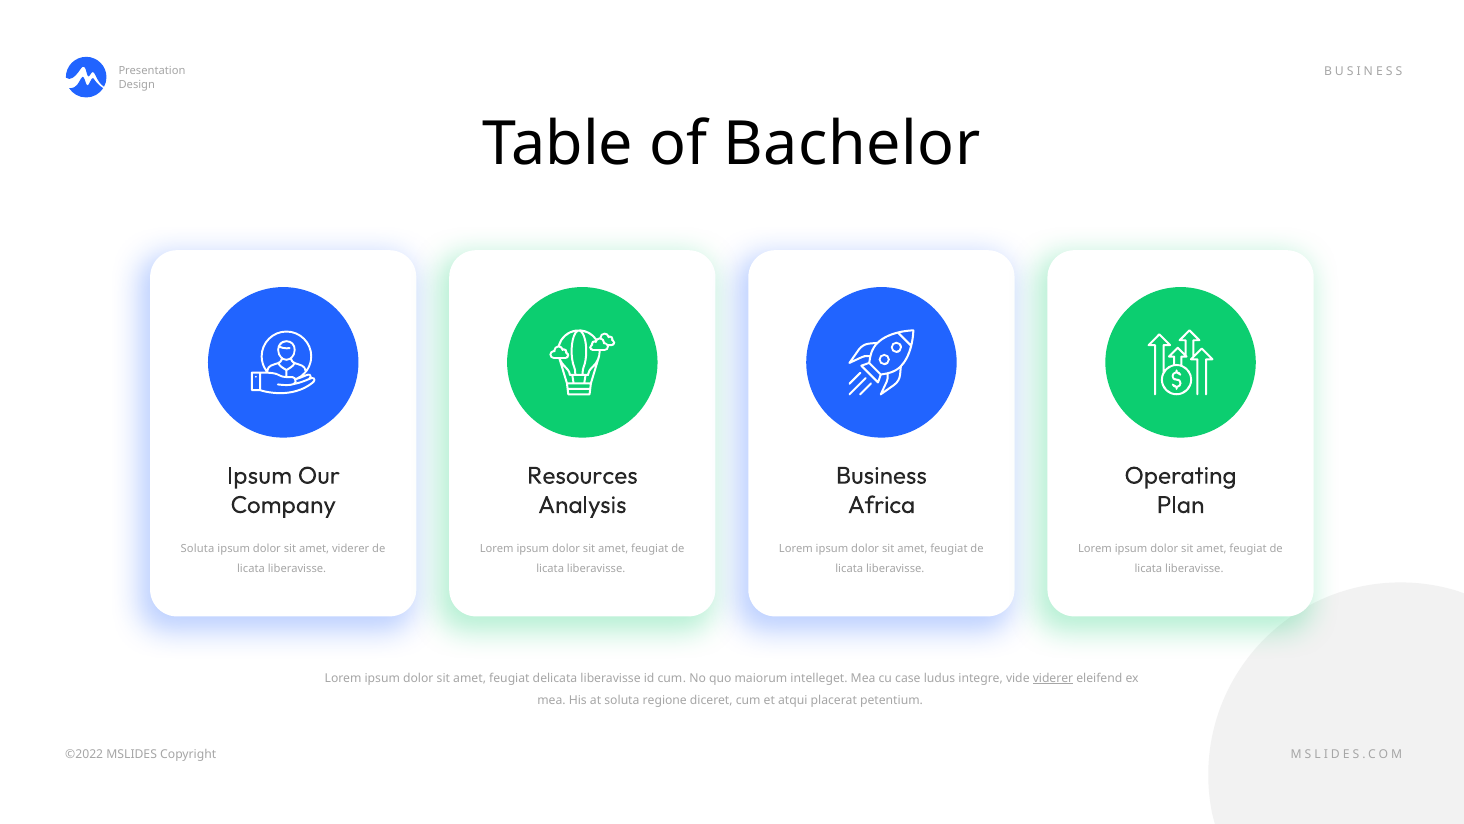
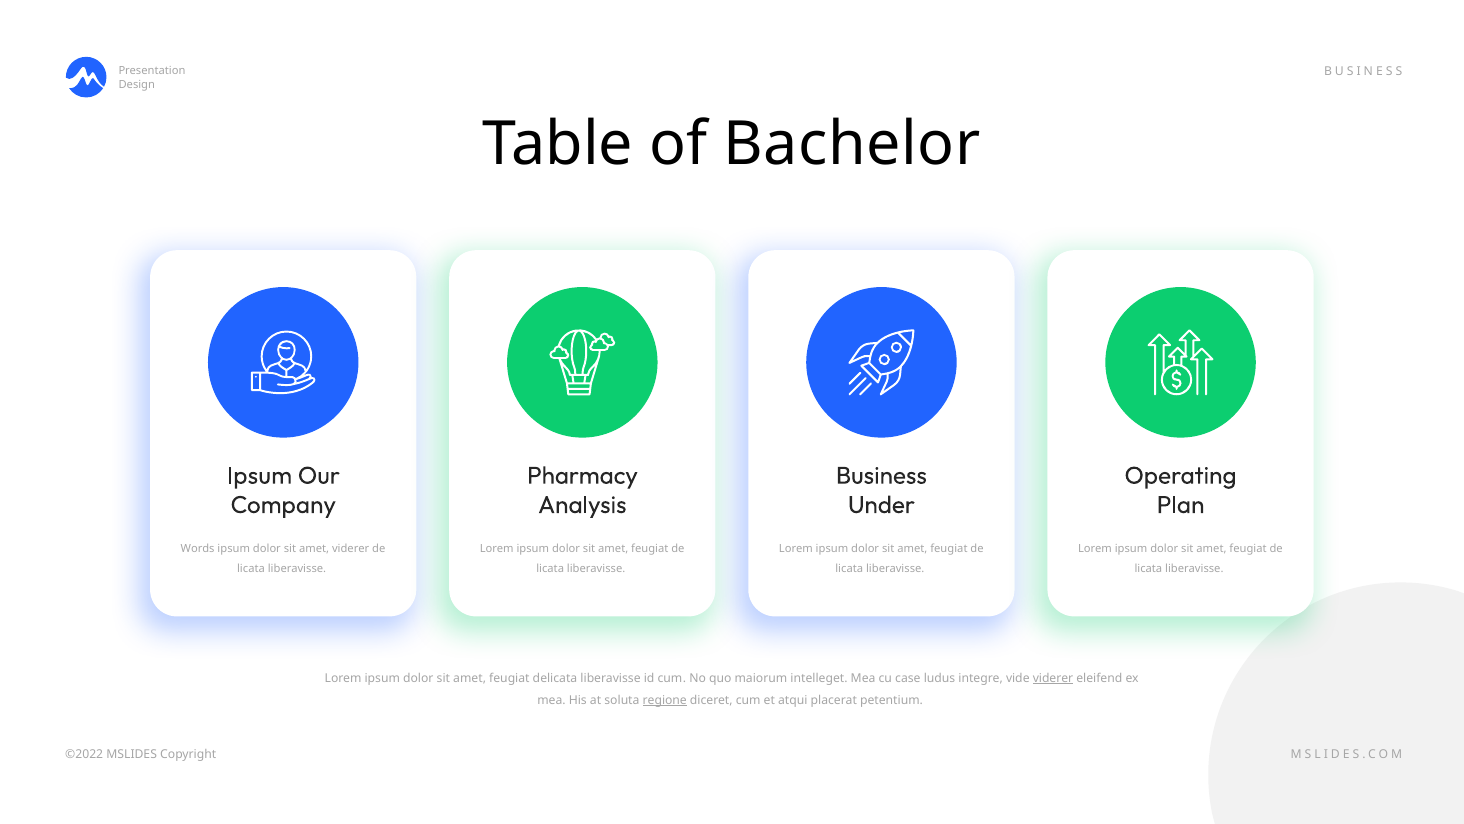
Resources: Resources -> Pharmacy (582, 475)
Africa: Africa -> Under (881, 505)
Soluta: Soluta -> Words (198, 548)
regione underline: none -> present (665, 700)
